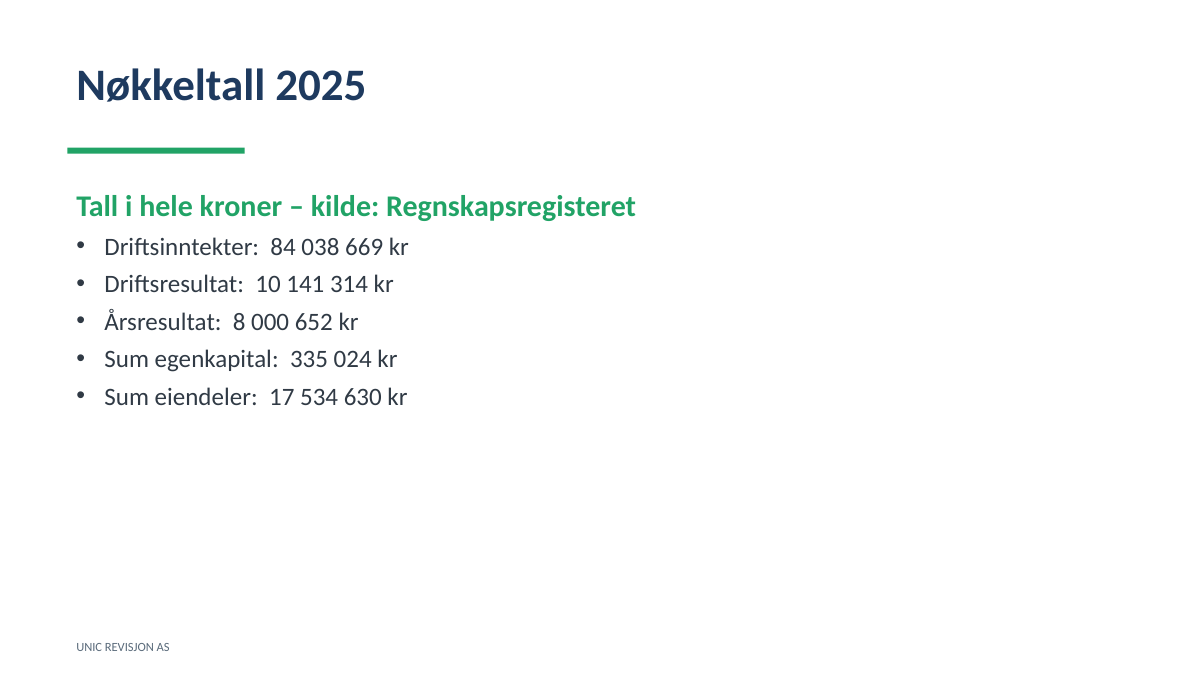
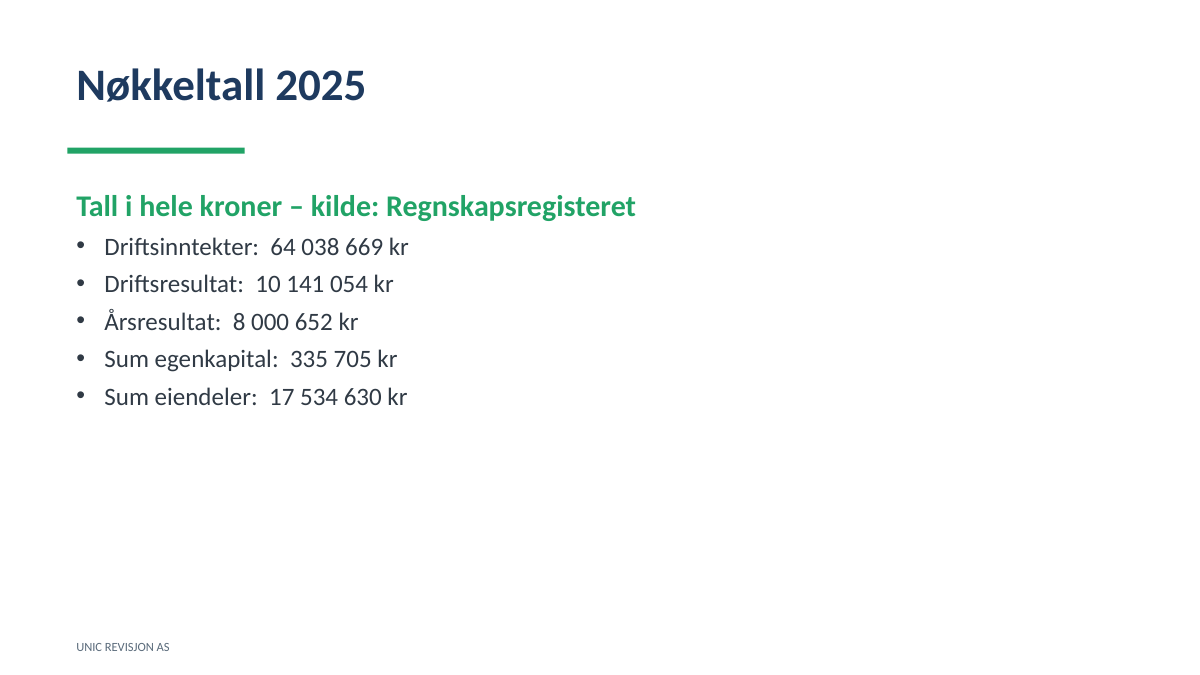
84: 84 -> 64 (283, 247)
314: 314 -> 054 (349, 284)
024: 024 -> 705 (353, 359)
